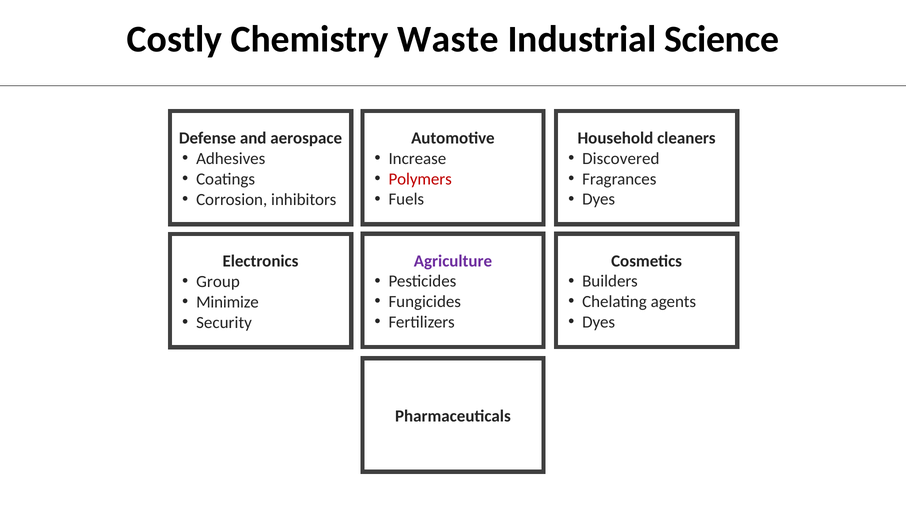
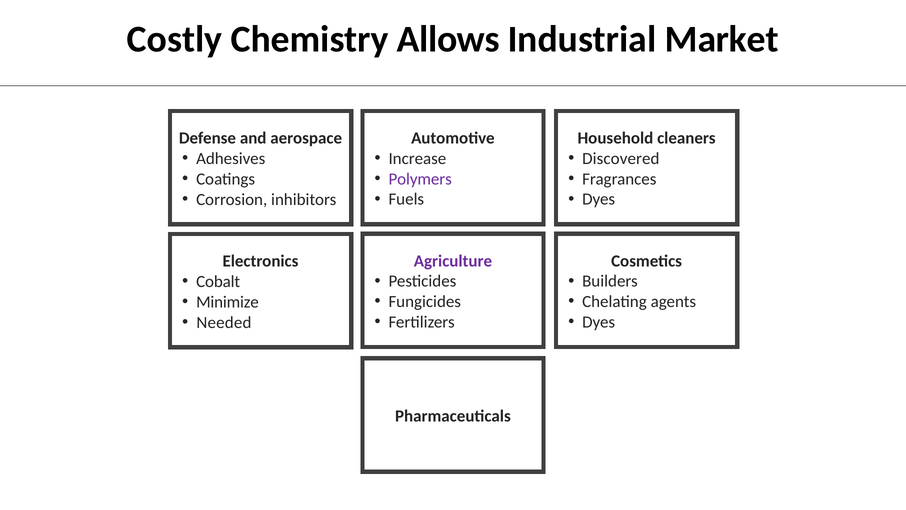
Waste: Waste -> Allows (448, 39)
Science: Science -> Market (722, 39)
Polymers colour: red -> purple (420, 179)
Group: Group -> Cobalt (218, 281)
Security: Security -> Needed (224, 322)
